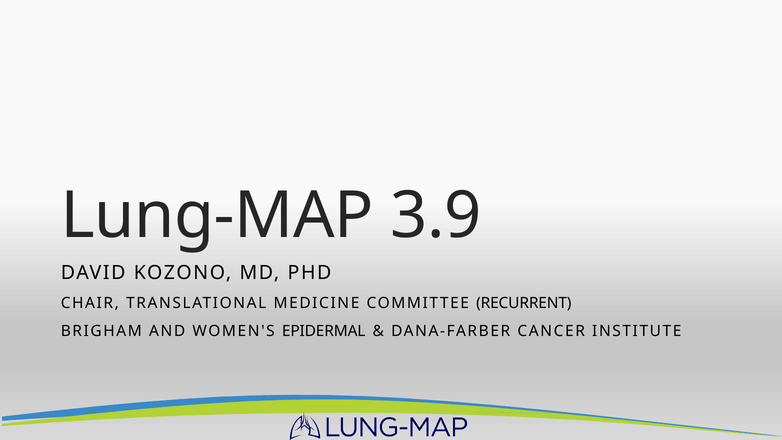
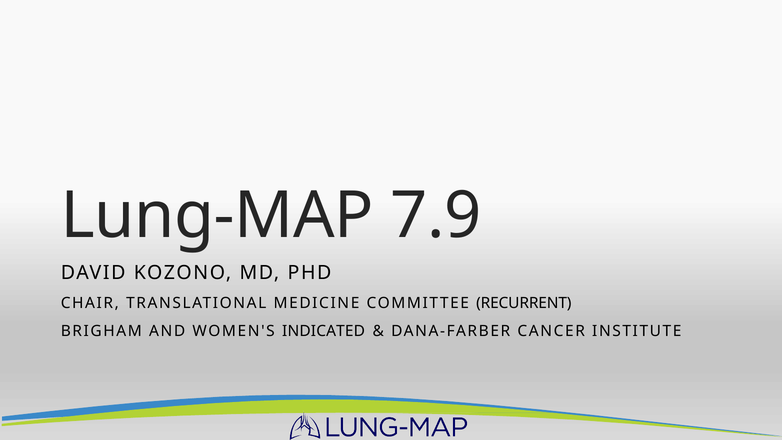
3.9: 3.9 -> 7.9 (436, 216)
EPIDERMAL: EPIDERMAL -> INDICATED (324, 331)
